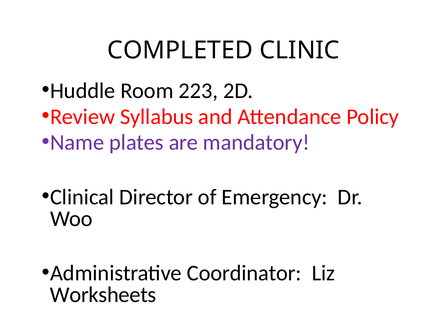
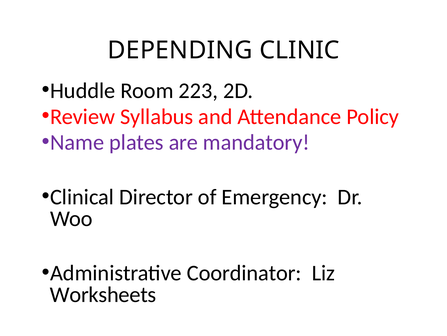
COMPLETED: COMPLETED -> DEPENDING (180, 50)
